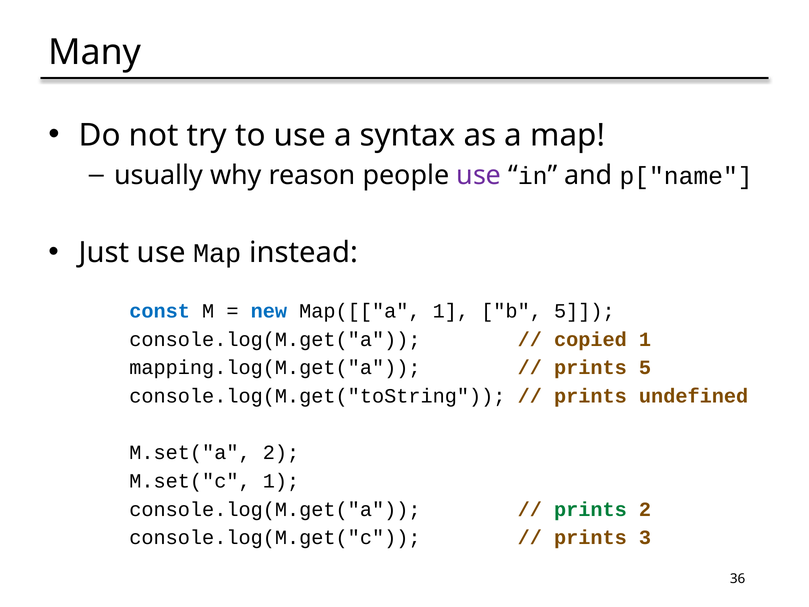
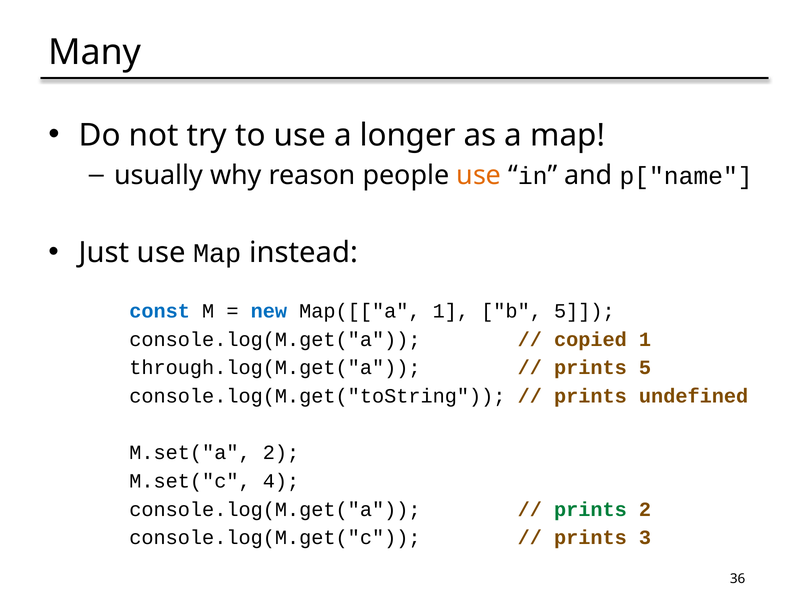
syntax: syntax -> longer (408, 135)
use colour: purple -> orange (479, 175)
mapping.log(M.get("a: mapping.log(M.get("a -> through.log(M.get("a (275, 368)
M.set("c 1: 1 -> 4 (281, 481)
